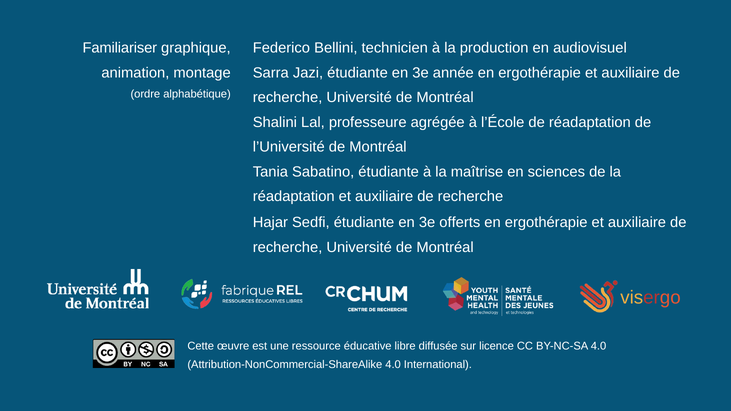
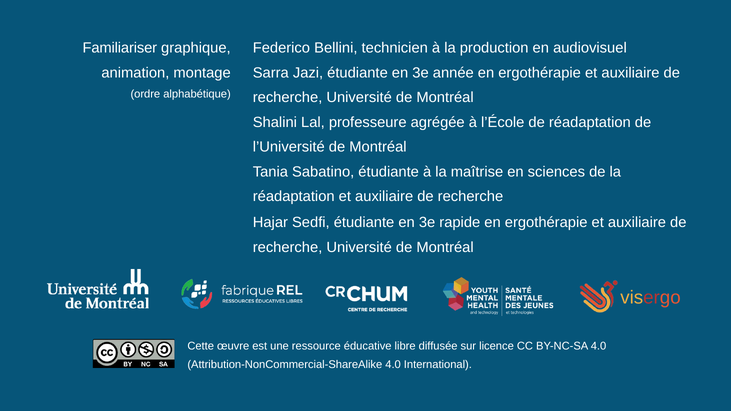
offerts: offerts -> rapide (460, 223)
